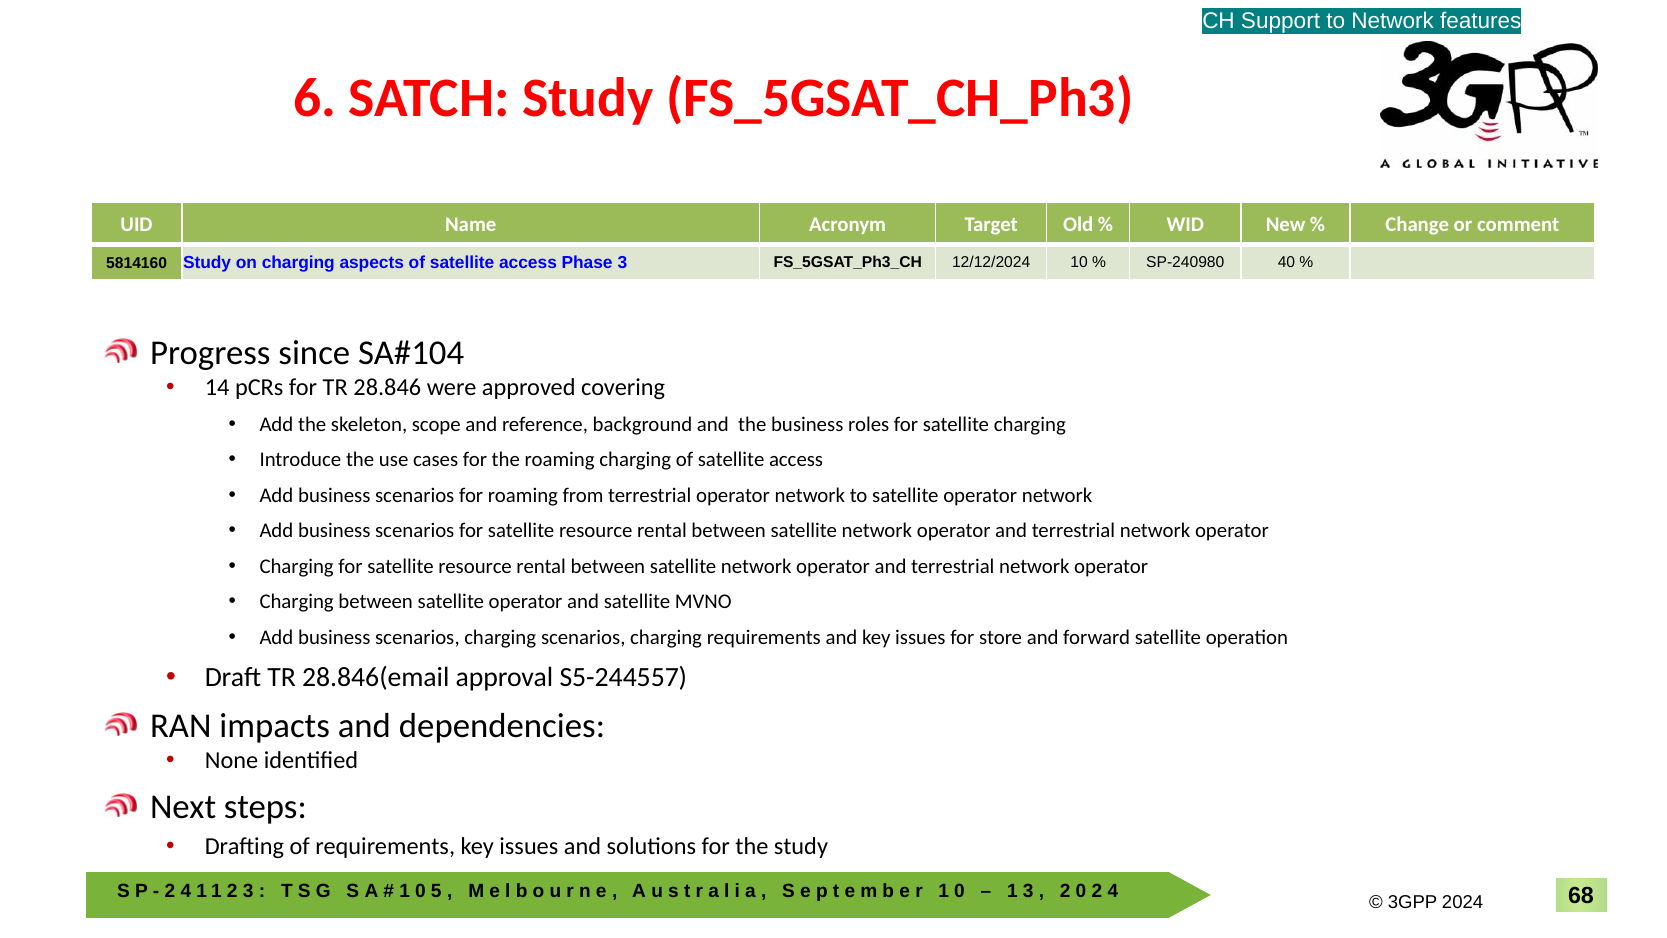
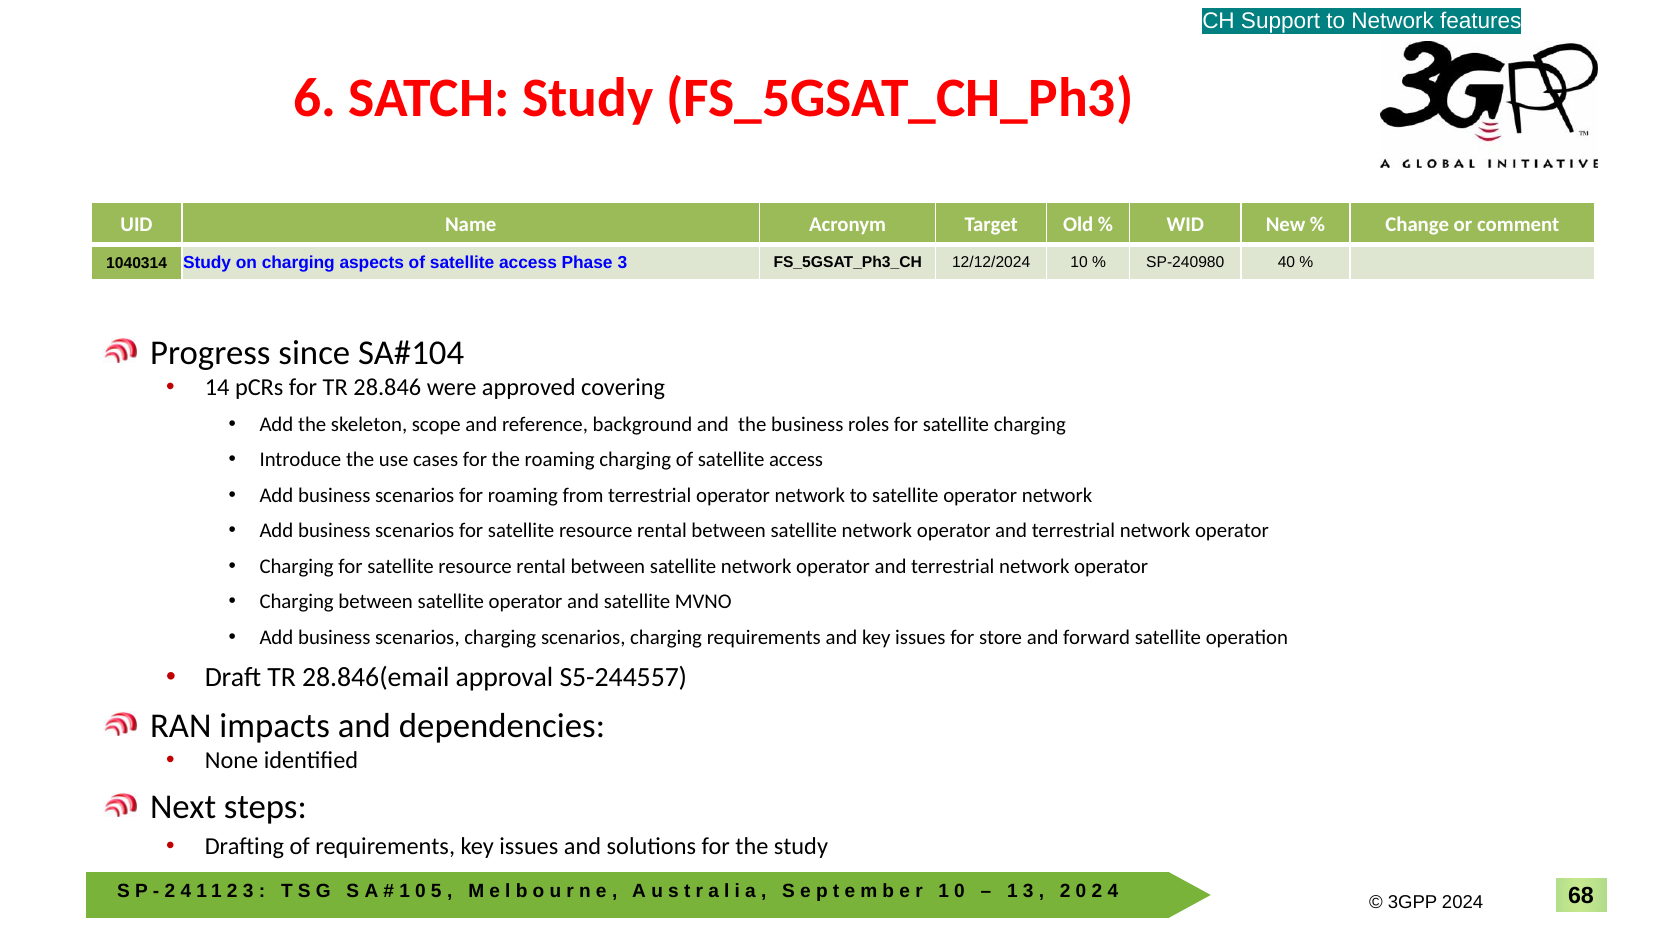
5814160: 5814160 -> 1040314 (137, 263)
